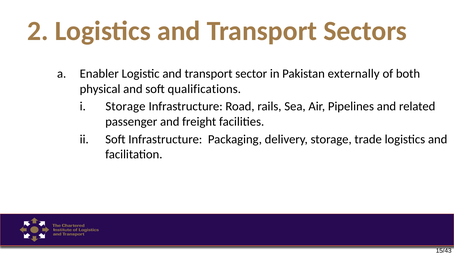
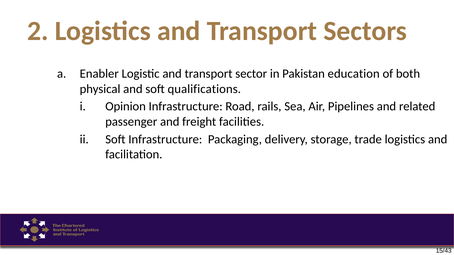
externally: externally -> education (354, 74)
Storage: Storage -> Opinion (126, 107)
